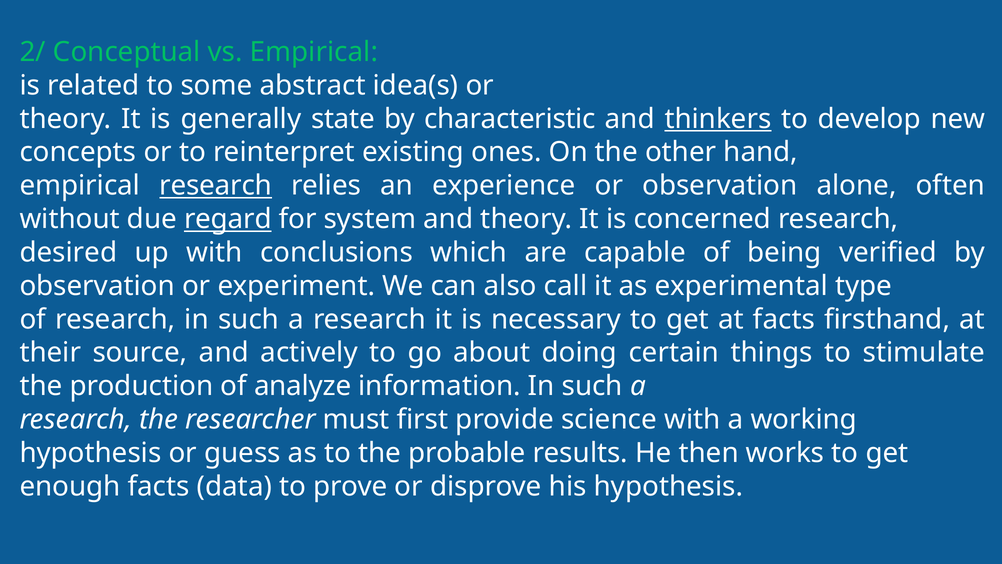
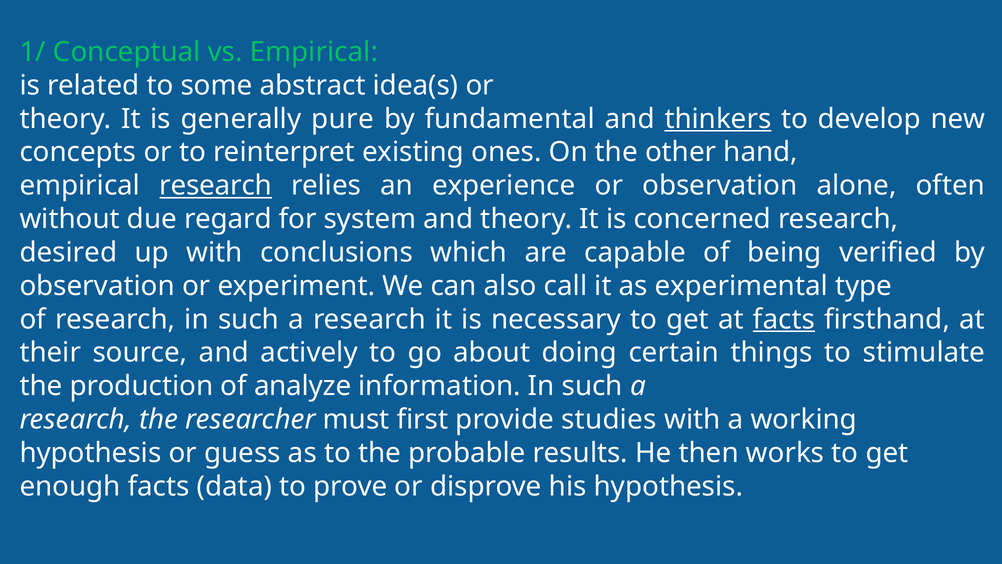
2/: 2/ -> 1/ (33, 52)
state: state -> pure (343, 119)
characteristic: characteristic -> fundamental (510, 119)
regard underline: present -> none (228, 219)
facts underline: none -> present (784, 319)
science: science -> studies (609, 419)
